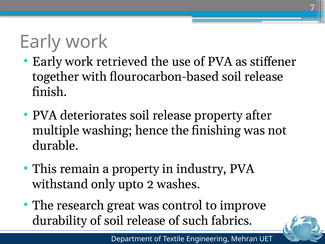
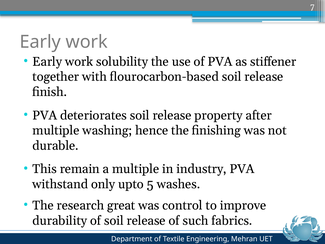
retrieved: retrieved -> solubility (122, 62)
a property: property -> multiple (136, 169)
2: 2 -> 5 (150, 184)
